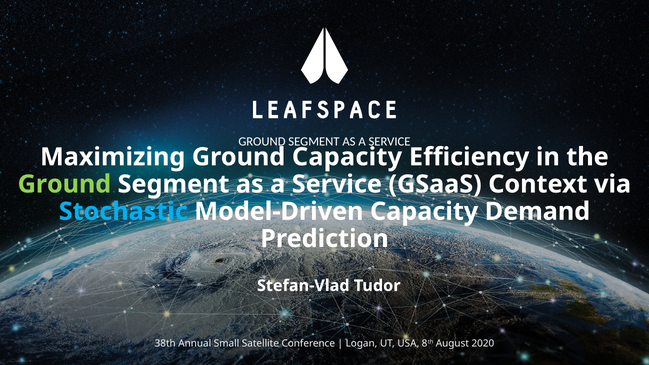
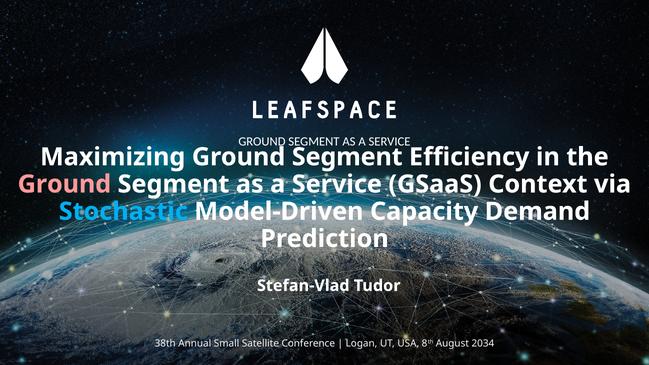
Maximizing Ground Capacity: Capacity -> Segment (347, 157)
Ground colour: light green -> pink (64, 184)
2020: 2020 -> 2034 (483, 344)
